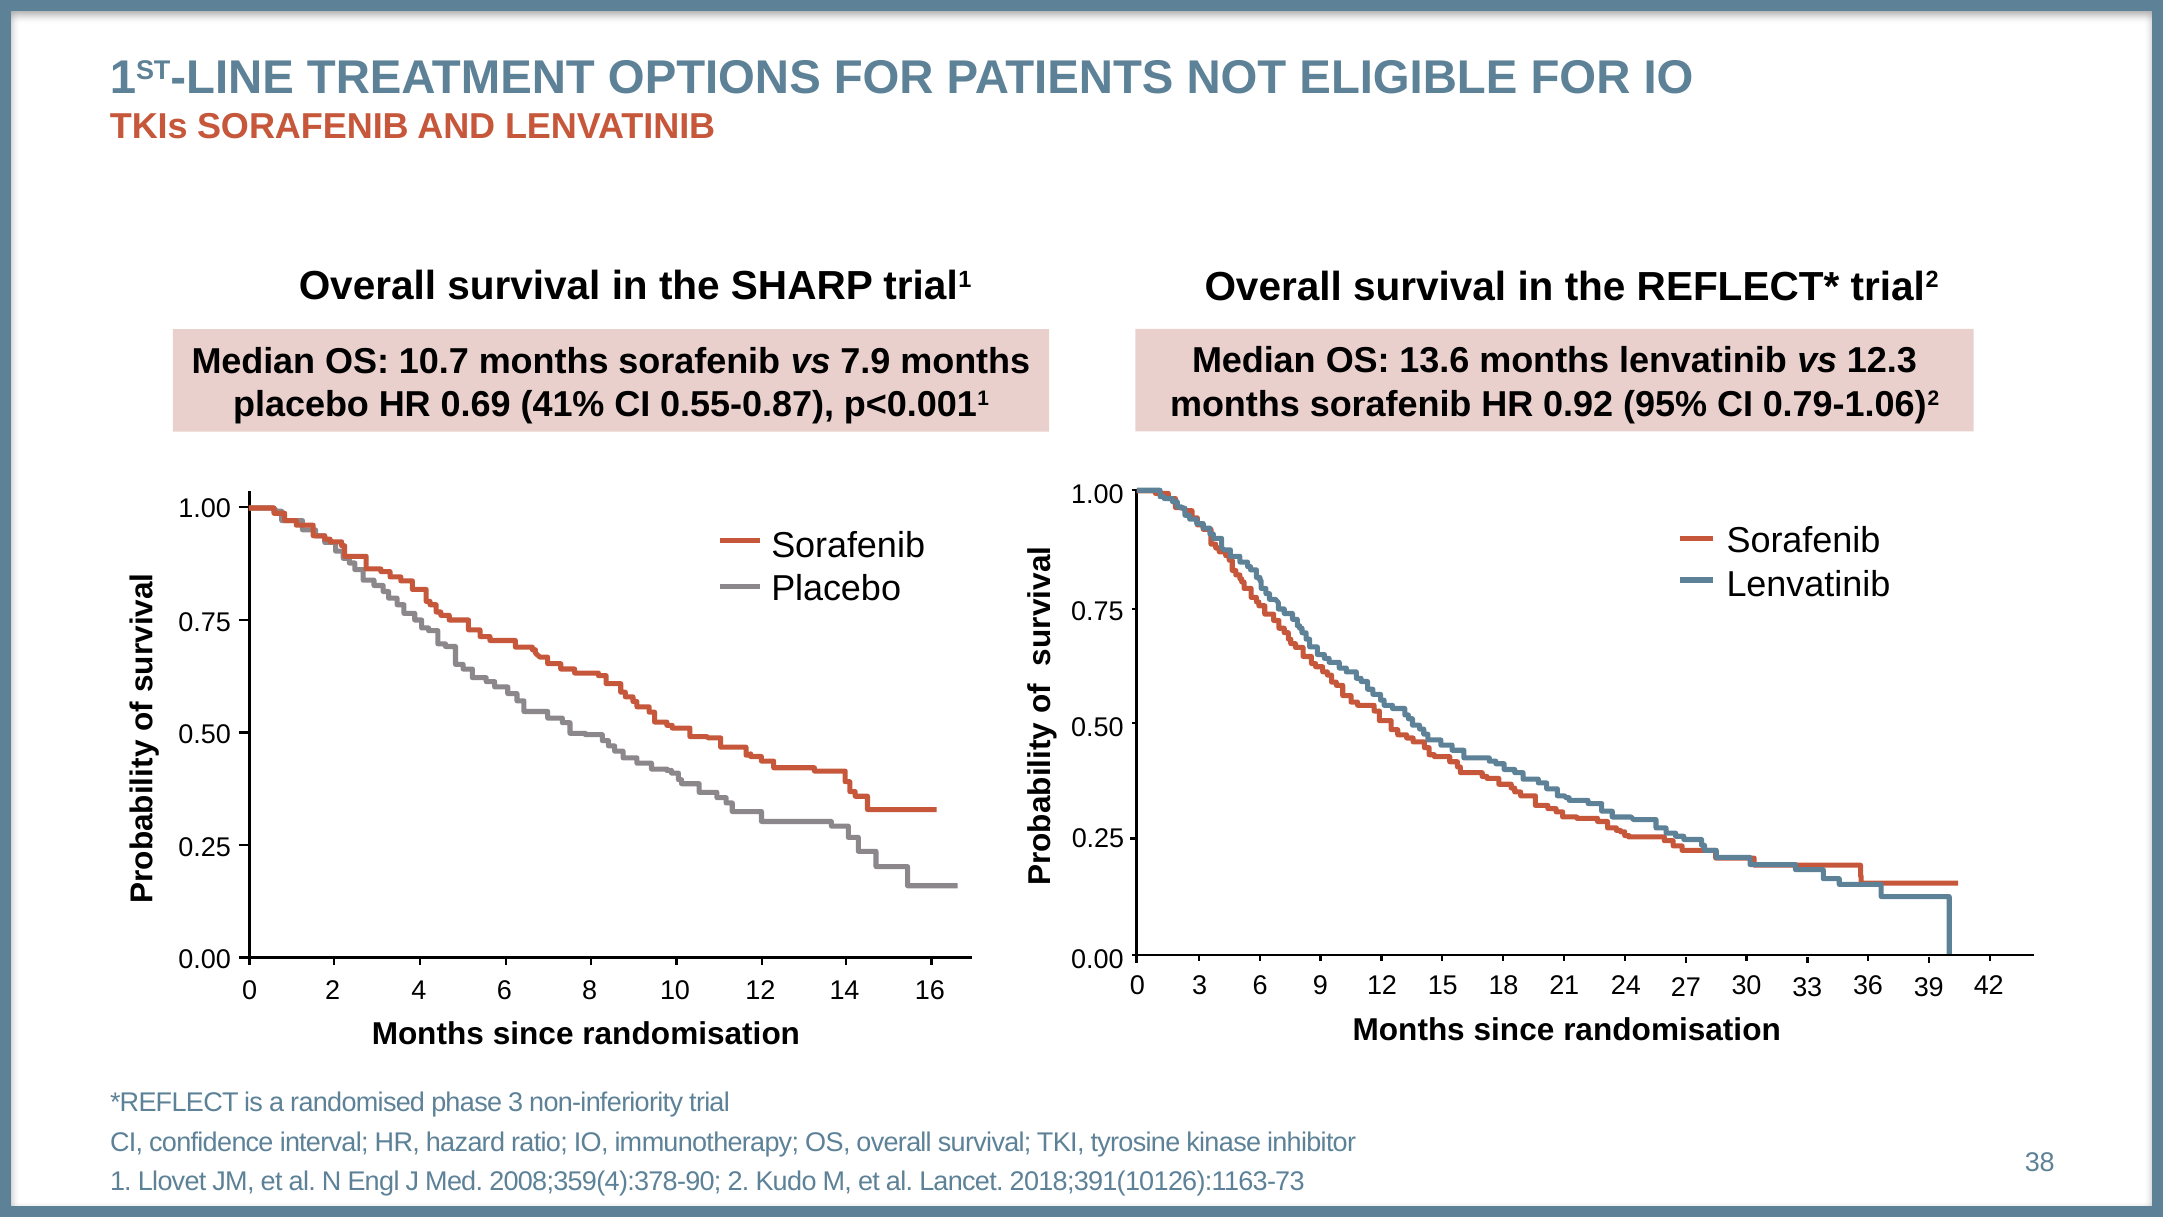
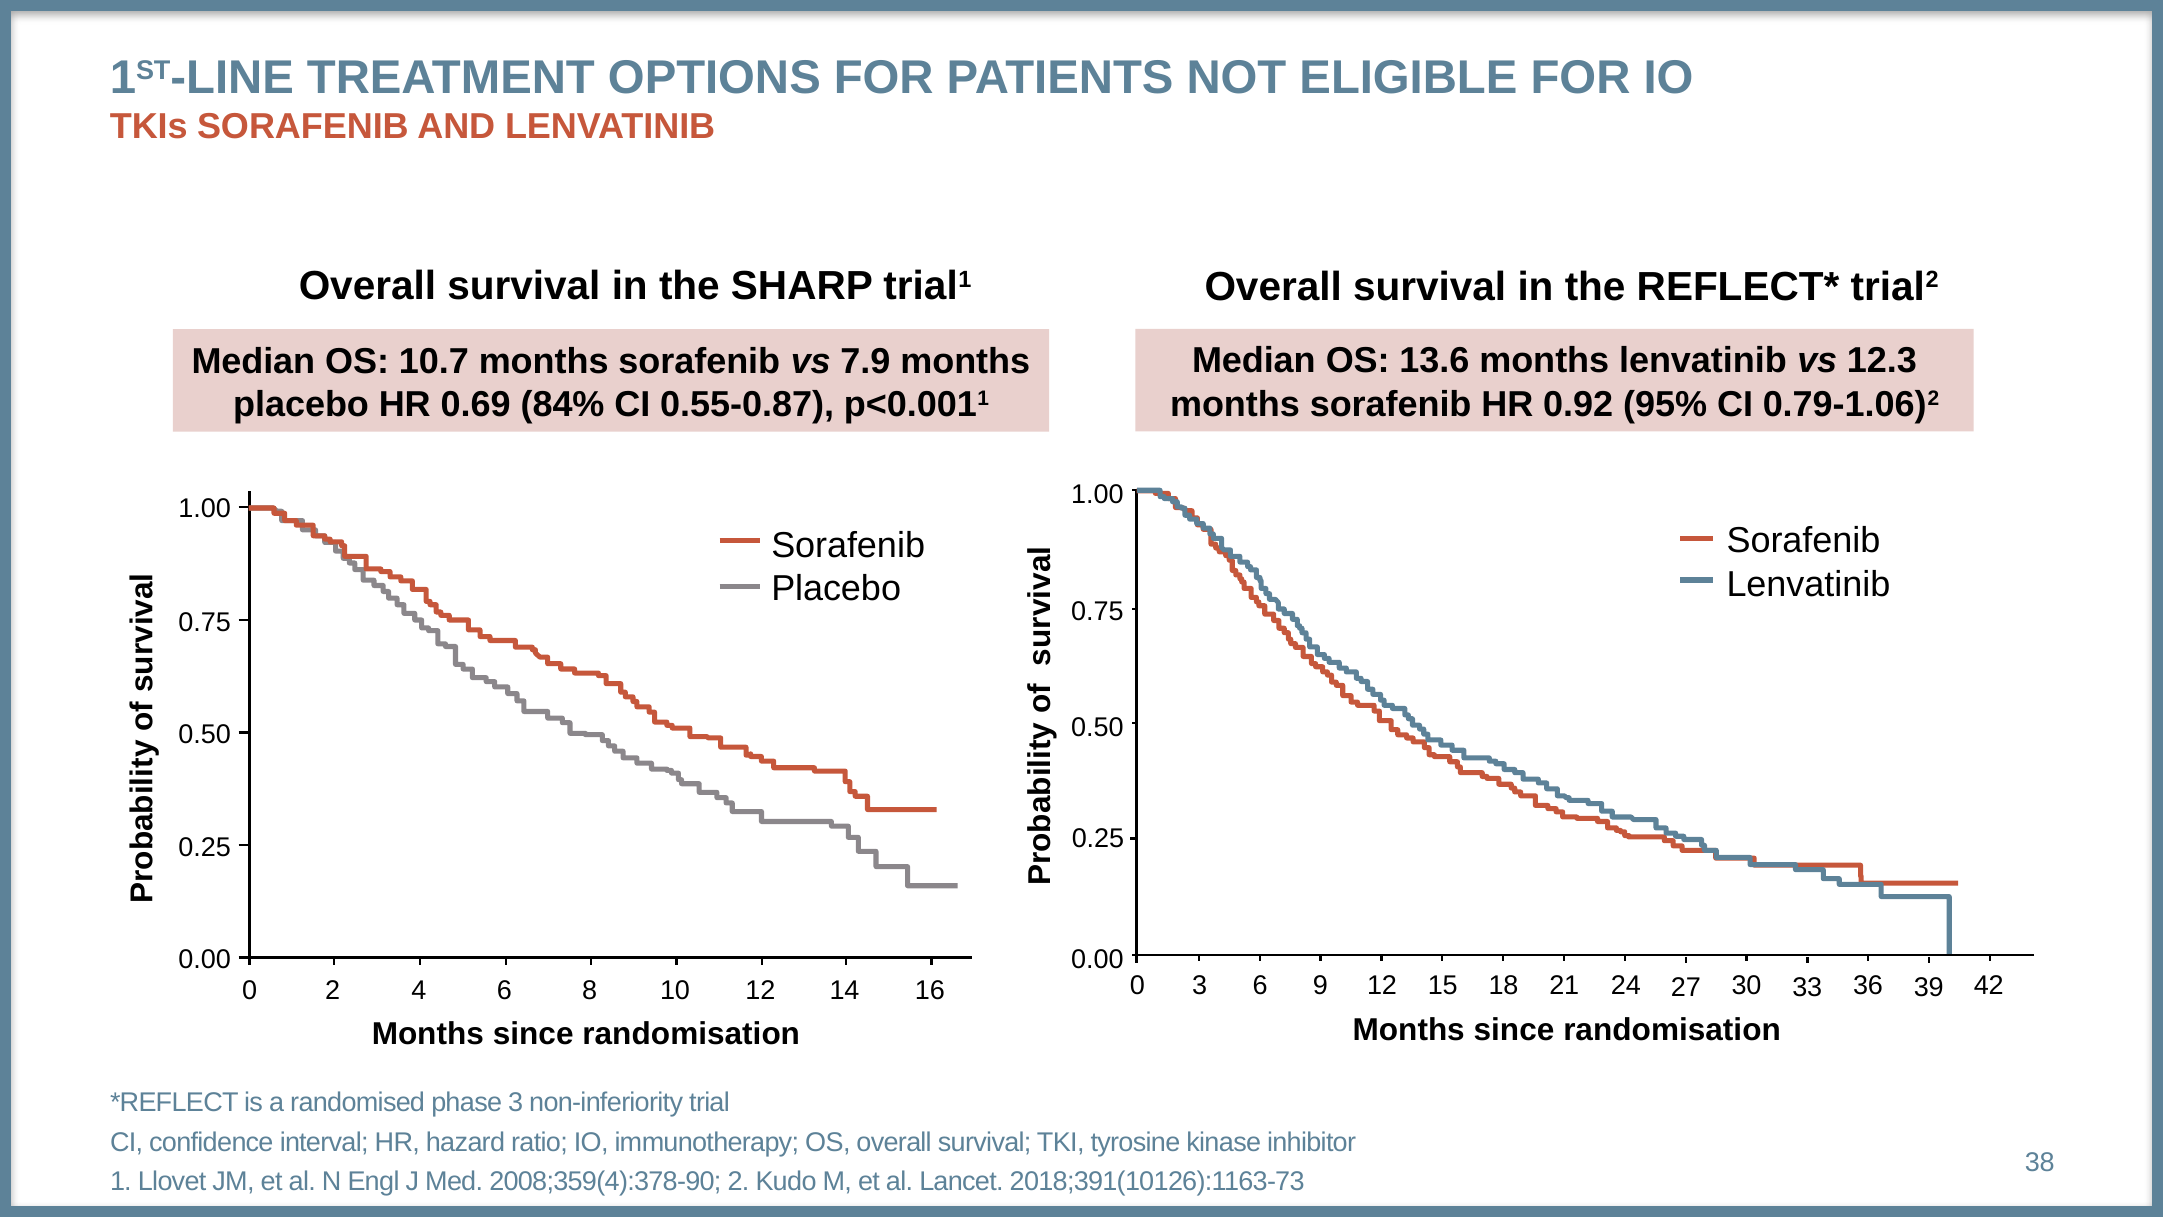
41%: 41% -> 84% (563, 404)
